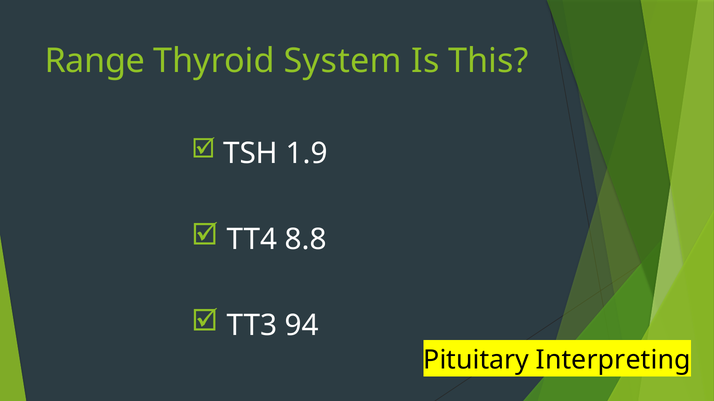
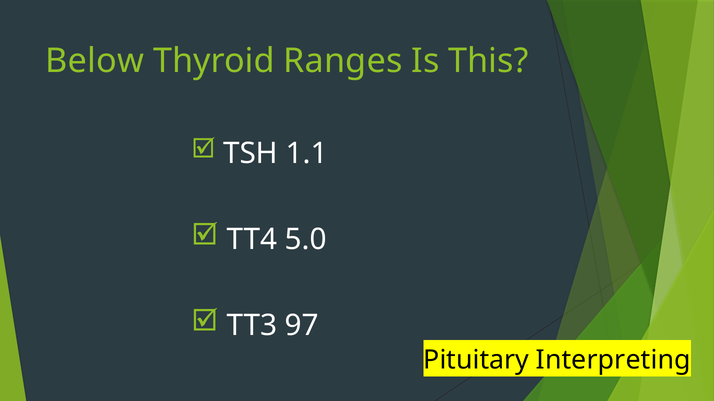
Range: Range -> Below (95, 61)
System: System -> Ranges (343, 61)
1.9: 1.9 -> 1.1 (307, 154)
8.8: 8.8 -> 5.0 (306, 240)
94: 94 -> 97 (302, 326)
